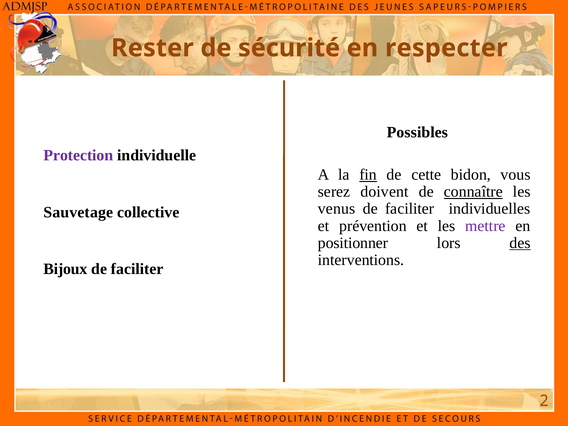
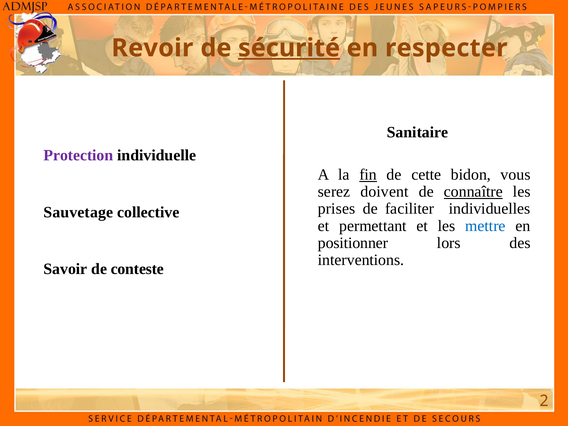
Rester: Rester -> Revoir (152, 48)
sécurité underline: none -> present (289, 48)
Possibles: Possibles -> Sanitaire (418, 132)
venus: venus -> prises (337, 209)
prévention: prévention -> permettant (373, 226)
mettre colour: purple -> blue (485, 226)
des underline: present -> none (520, 243)
Bijoux: Bijoux -> Savoir (65, 269)
faciliter: faciliter -> conteste (137, 269)
